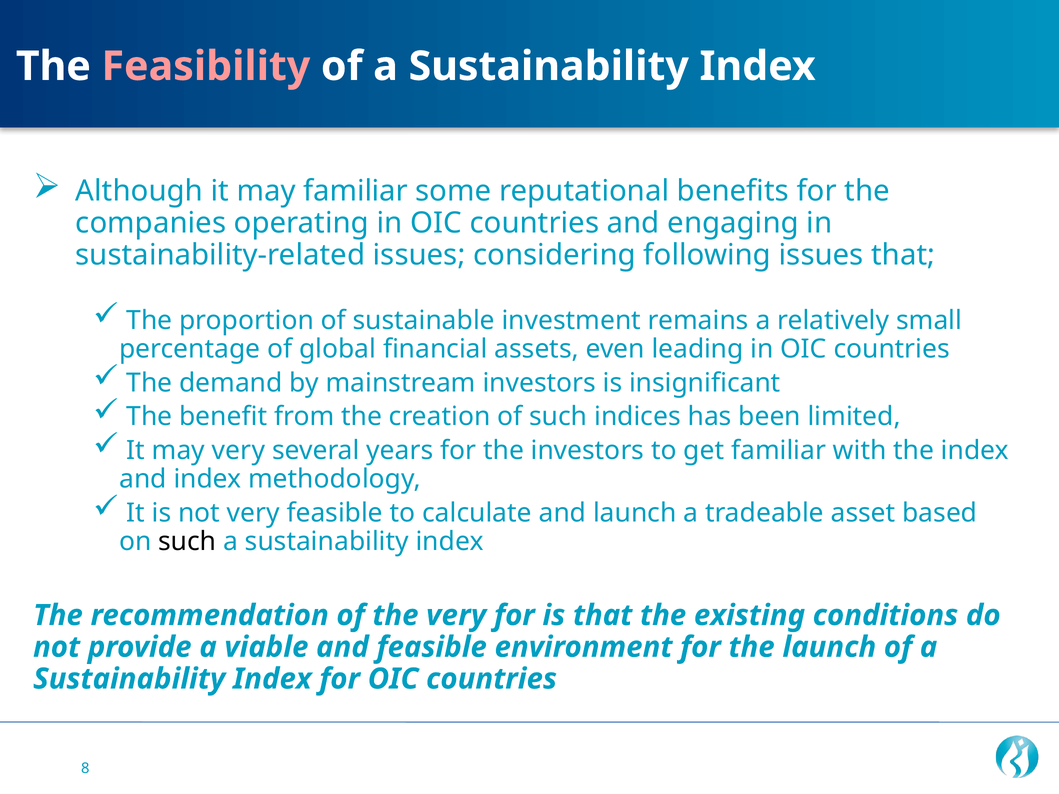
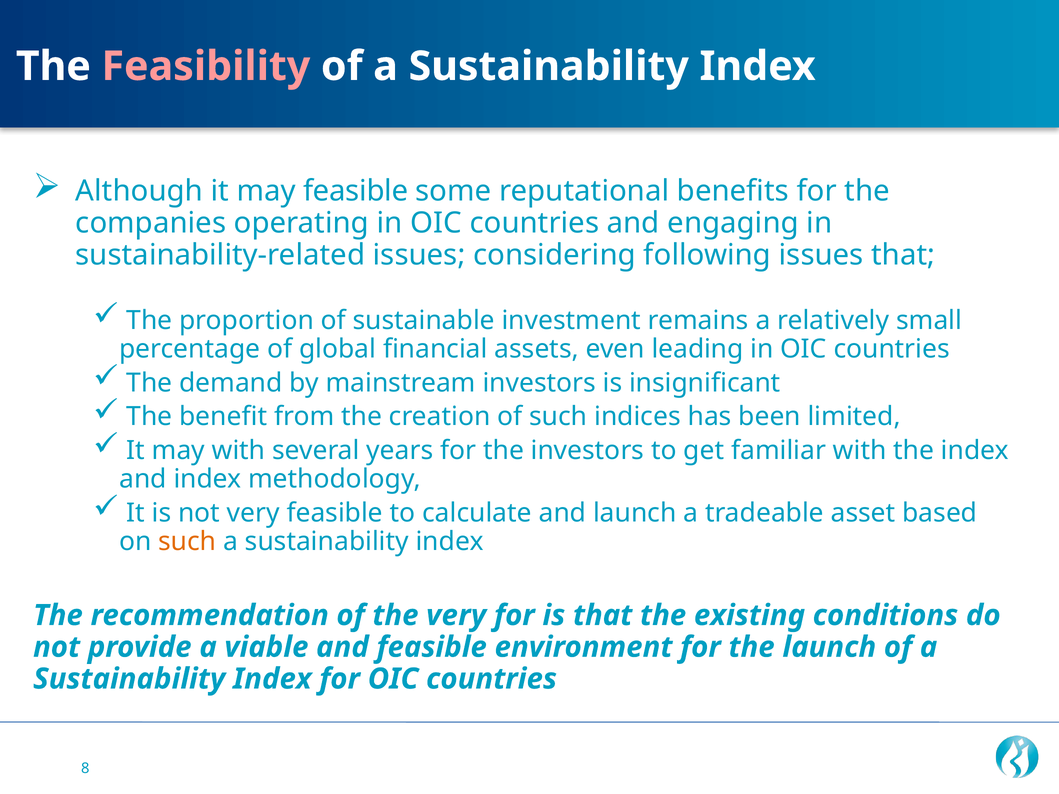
may familiar: familiar -> feasible (356, 191)
may very: very -> with (238, 451)
such colour: black -> orange (187, 542)
